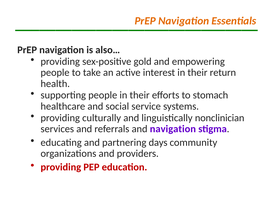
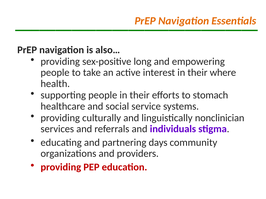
gold: gold -> long (143, 62)
return: return -> where (223, 73)
and navigation: navigation -> individuals (173, 129)
